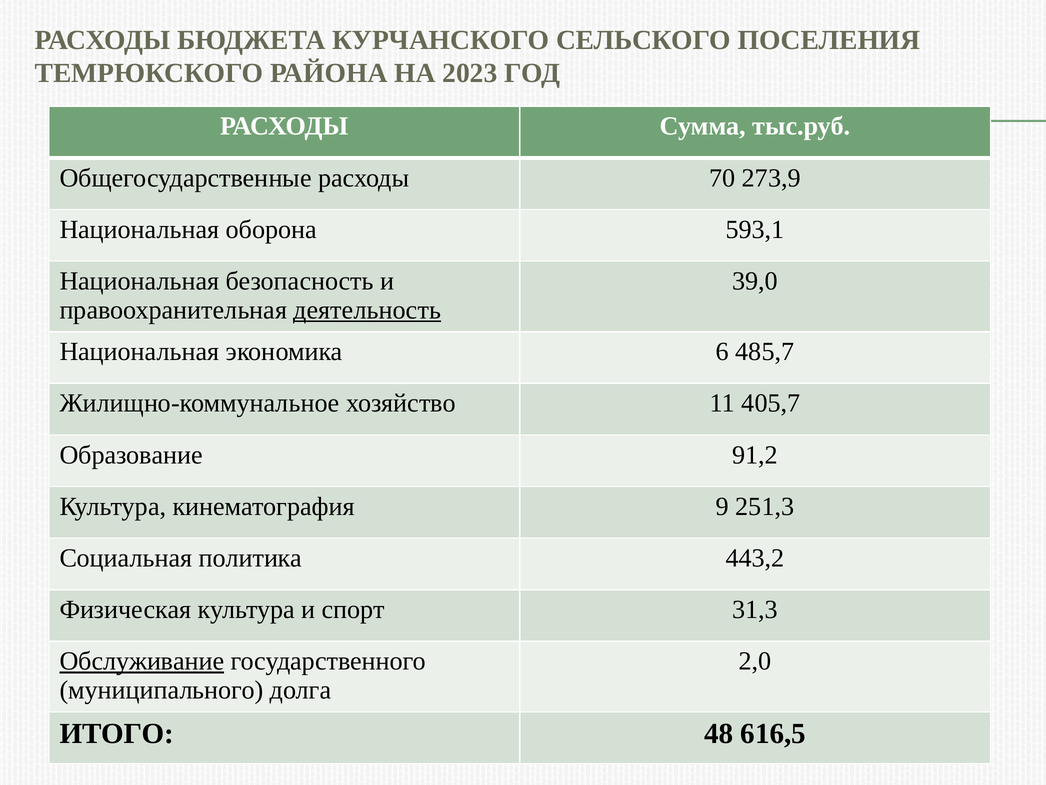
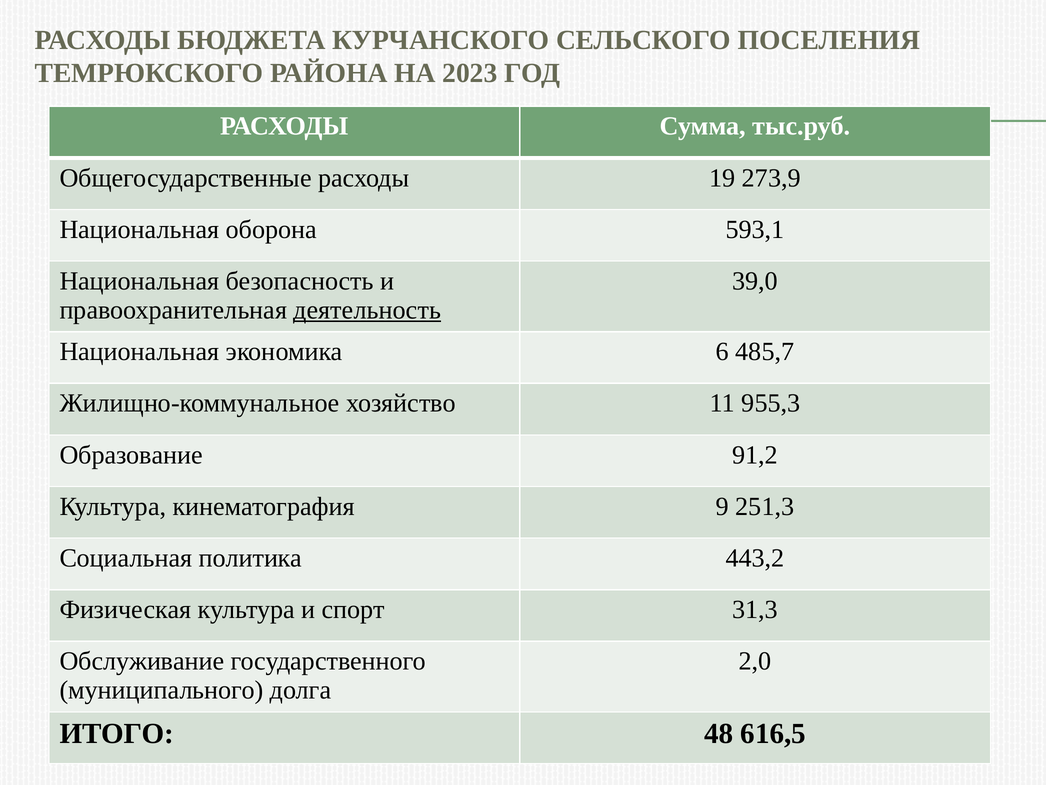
70: 70 -> 19 (722, 178)
405,7: 405,7 -> 955,3 (771, 403)
Обслуживание underline: present -> none (142, 661)
